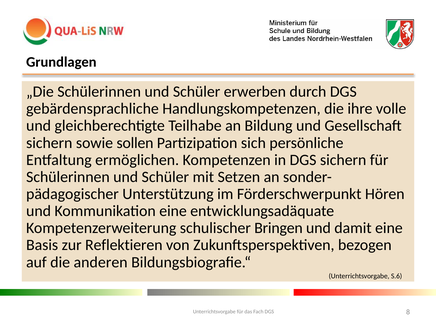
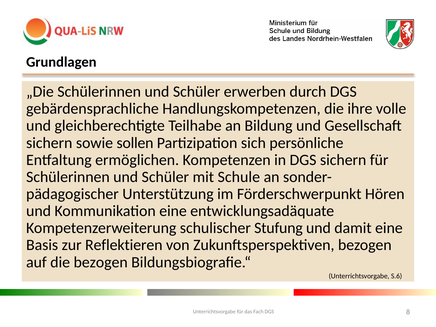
Setzen: Setzen -> Schule (239, 177)
Bringen: Bringen -> Stufung (278, 228)
die anderen: anderen -> bezogen (101, 262)
